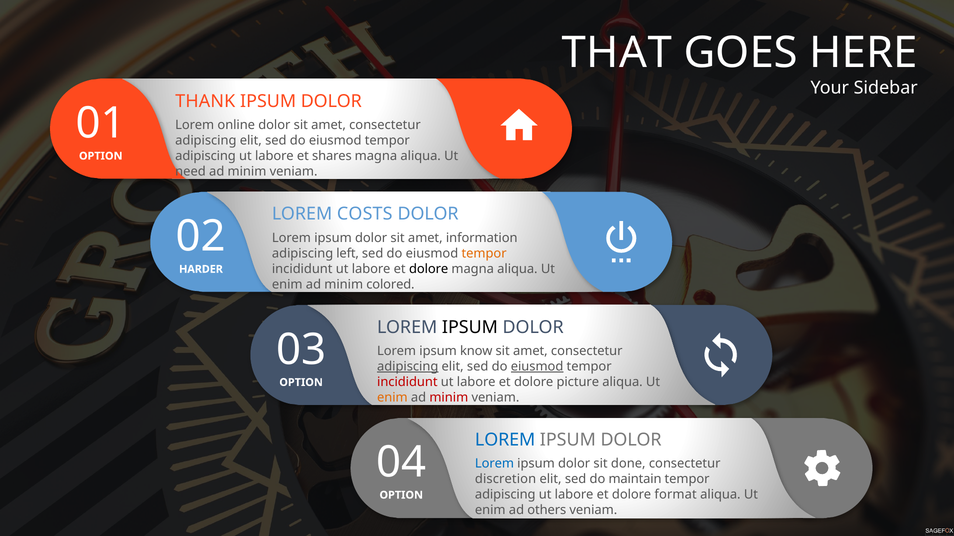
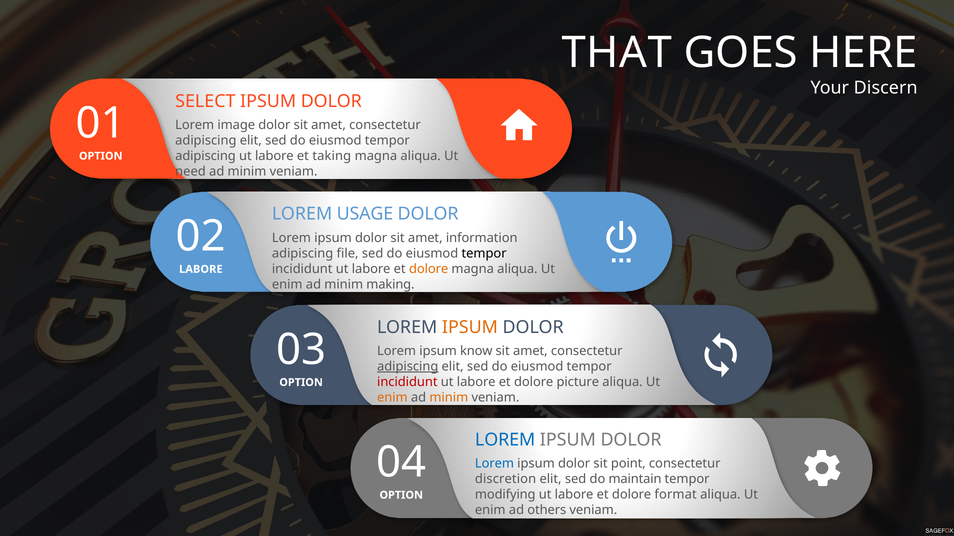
Sidebar: Sidebar -> Discern (886, 88)
THANK: THANK -> SELECT (205, 101)
online: online -> image (236, 125)
shares: shares -> taking (332, 156)
COSTS: COSTS -> USAGE (365, 214)
left: left -> file (348, 254)
tempor colour: orange -> black (484, 254)
dolore colour: black -> orange (429, 269)
HARDER: HARDER -> LABORE (201, 269)
colored: colored -> making (390, 285)
IPSUM colour: black -> orange (470, 328)
eiusmod underline: present -> none (537, 367)
minim colour: red -> orange (449, 398)
done: done -> point (628, 464)
adipiscing: adipiscing -> modifying (505, 495)
